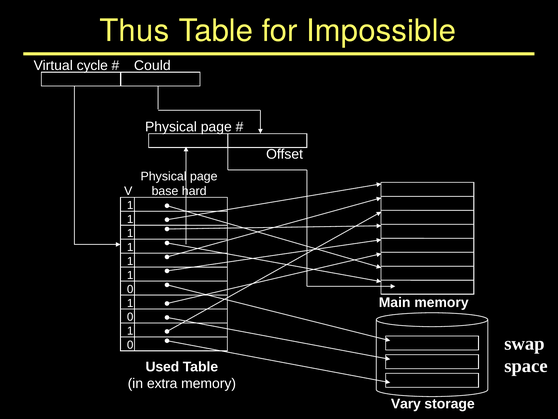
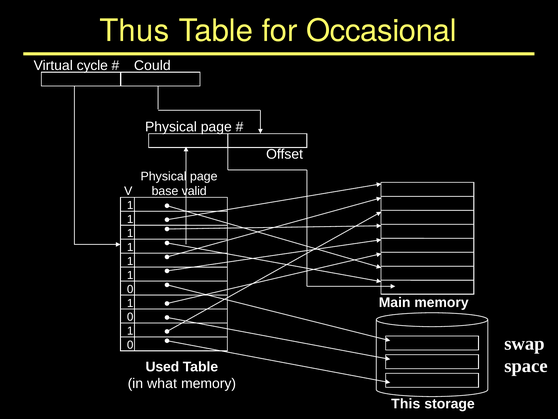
Impossible: Impossible -> Occasional (381, 31)
hard: hard -> valid (194, 191)
extra: extra -> what (162, 383)
Vary: Vary -> This (406, 404)
